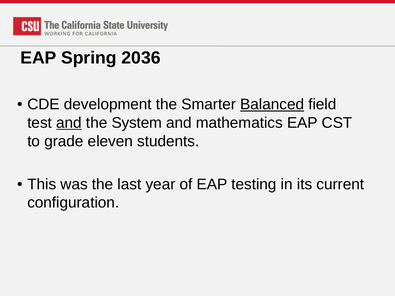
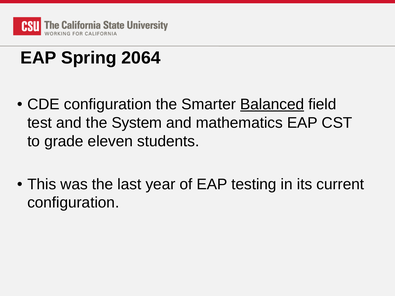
2036: 2036 -> 2064 (141, 58)
CDE development: development -> configuration (108, 104)
and underline: present -> none (69, 123)
